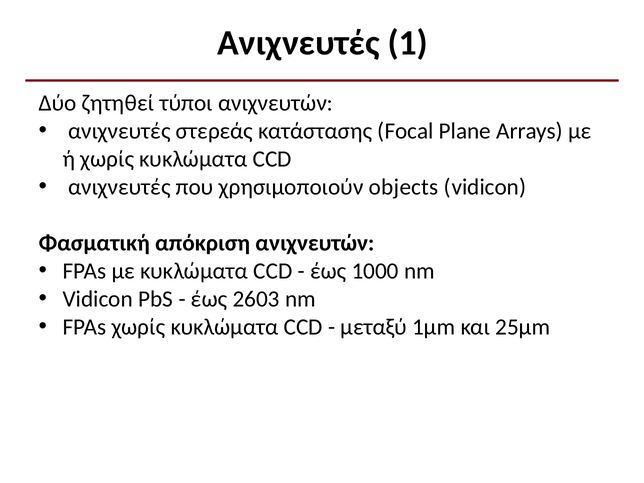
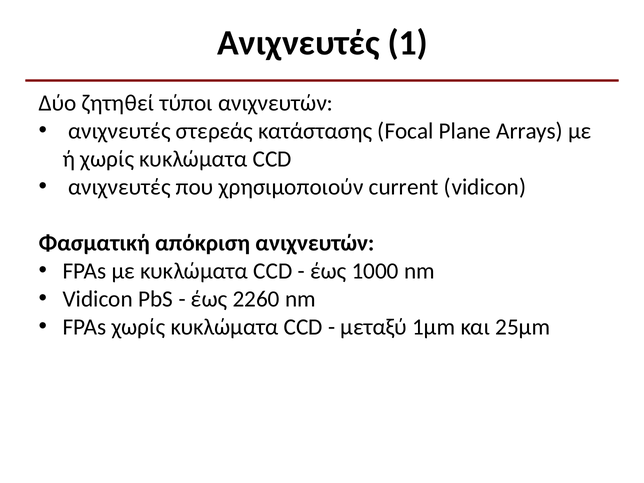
objects: objects -> current (404, 187)
2603: 2603 -> 2260 (256, 299)
